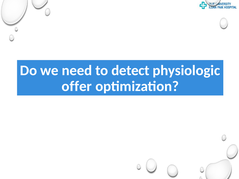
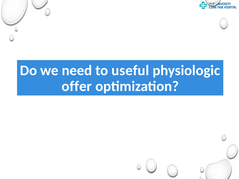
detect: detect -> useful (130, 71)
